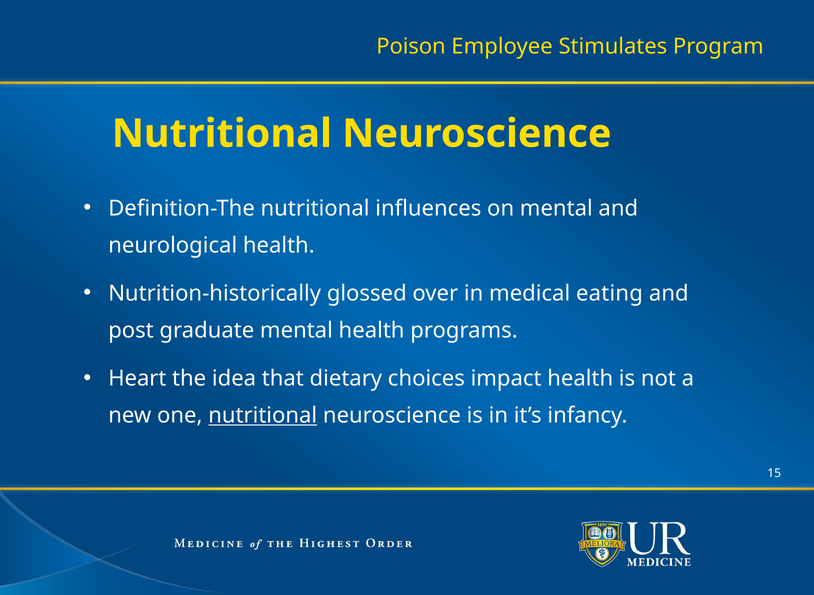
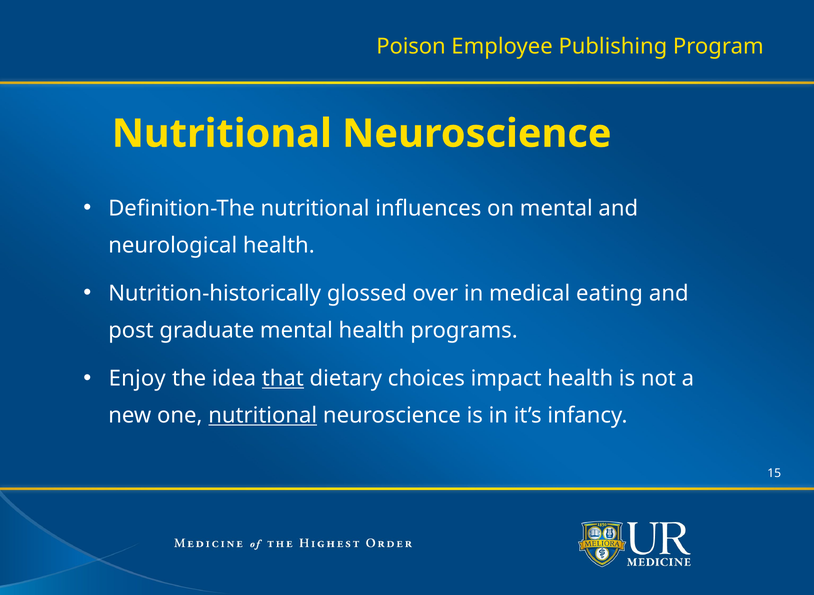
Stimulates: Stimulates -> Publishing (613, 47)
Heart: Heart -> Enjoy (137, 379)
that underline: none -> present (283, 379)
